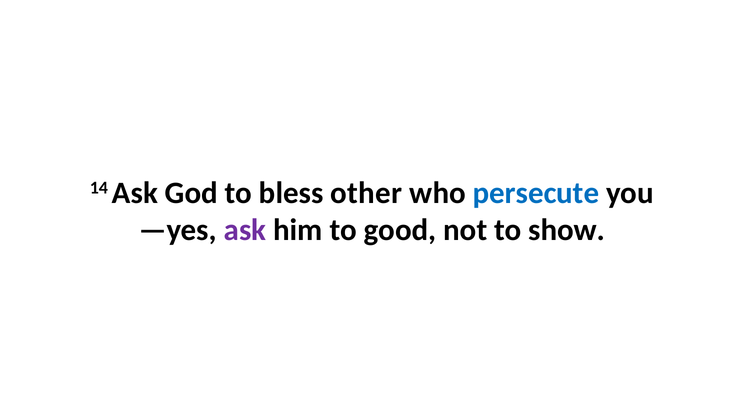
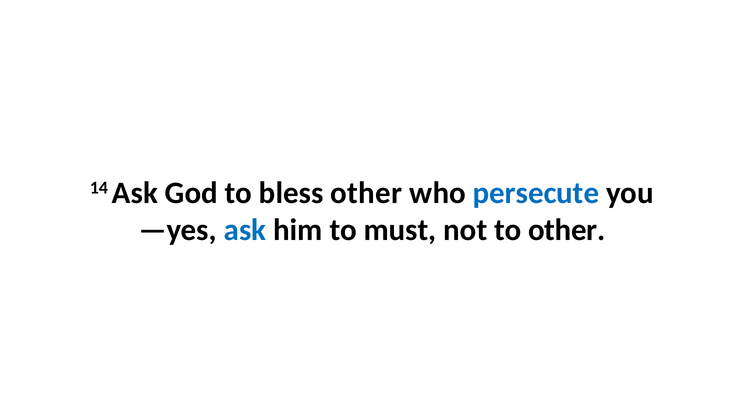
ask colour: purple -> blue (245, 230)
good: good -> must (400, 230)
to show: show -> other (567, 230)
